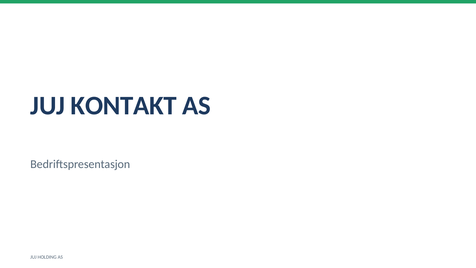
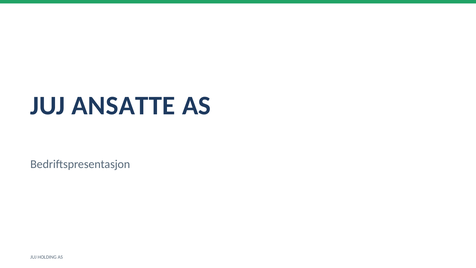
KONTAKT: KONTAKT -> ANSATTE (123, 106)
